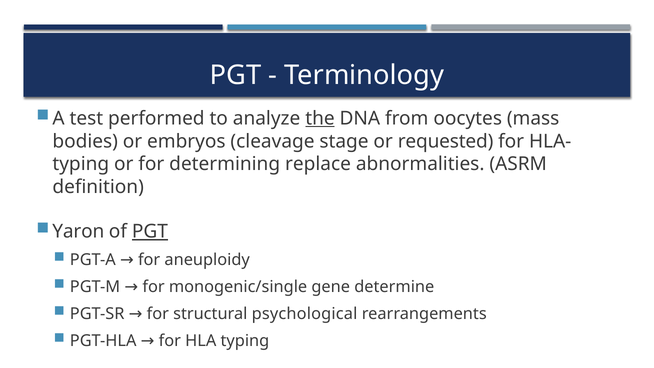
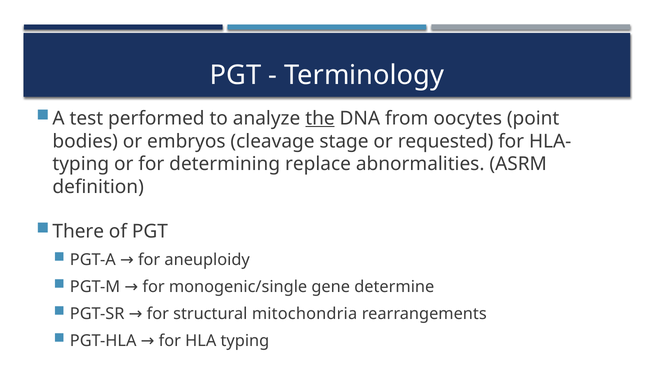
mass: mass -> point (533, 118)
Yaron: Yaron -> There (78, 231)
PGT underline: present -> none (150, 231)
psychological: psychological -> mitochondria (305, 314)
